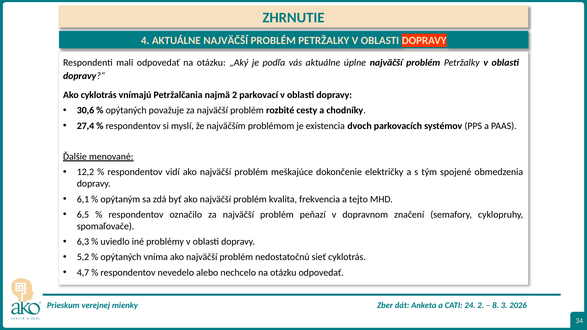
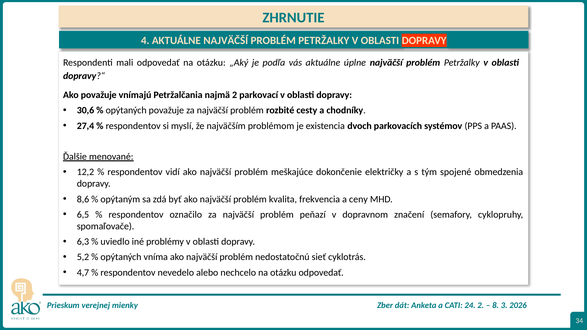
Ako cyklotrás: cyklotrás -> považuje (99, 95)
6,1: 6,1 -> 8,6 (83, 199)
tejto: tejto -> ceny (358, 199)
